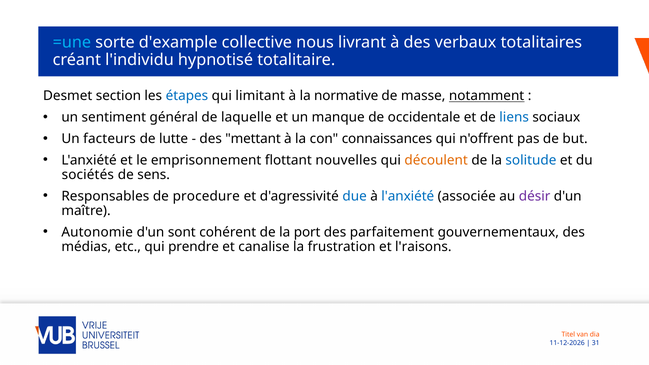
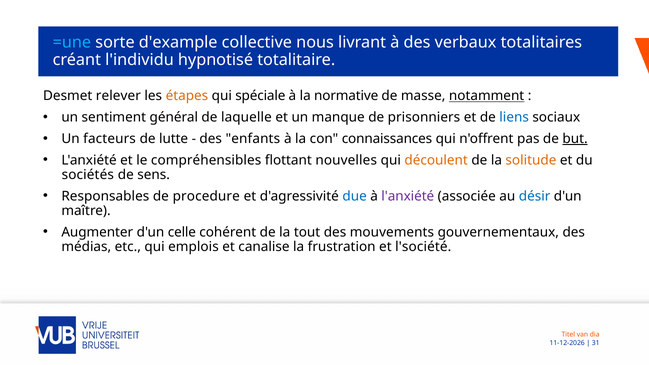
section: section -> relever (118, 96)
étapes colour: blue -> orange (187, 96)
limitant: limitant -> spéciale (260, 96)
occidentale: occidentale -> prisonniers (424, 117)
mettant: mettant -> enfants (253, 139)
but underline: none -> present (575, 139)
emprisonnement: emprisonnement -> compréhensibles (206, 160)
solitude colour: blue -> orange (531, 160)
l'anxiété colour: blue -> purple (408, 196)
désir colour: purple -> blue (535, 196)
Autonomie: Autonomie -> Augmenter (97, 232)
sont: sont -> celle (182, 232)
port: port -> tout (307, 232)
parfaitement: parfaitement -> mouvements (392, 232)
prendre: prendre -> emplois (193, 247)
l'raisons: l'raisons -> l'société (423, 247)
